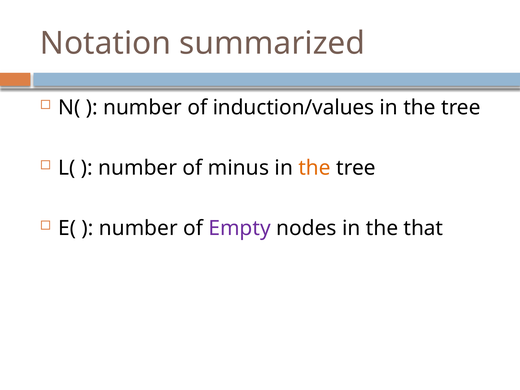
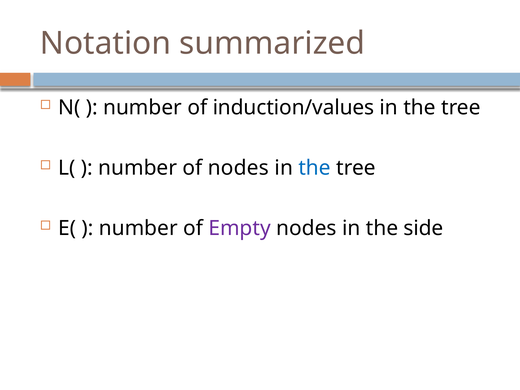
of minus: minus -> nodes (238, 168)
the colour: orange -> blue (315, 168)
that: that -> side (423, 228)
